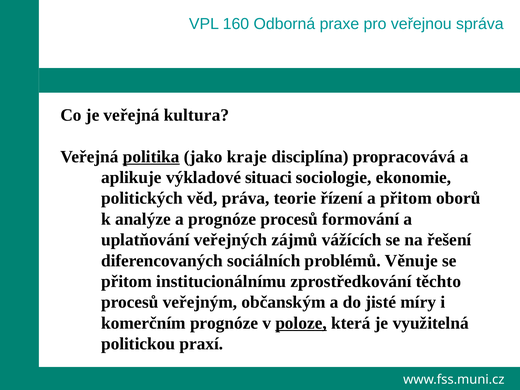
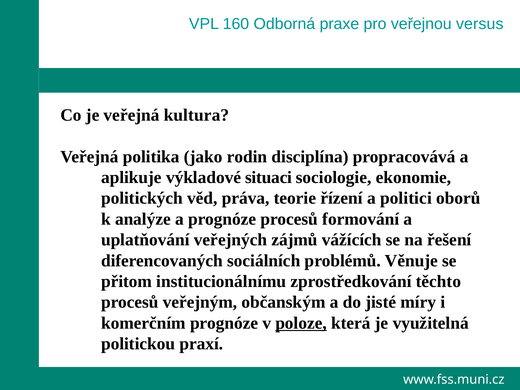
správa: správa -> versus (480, 24)
politika underline: present -> none (151, 157)
kraje: kraje -> rodin (247, 157)
a přitom: přitom -> politici (406, 198)
